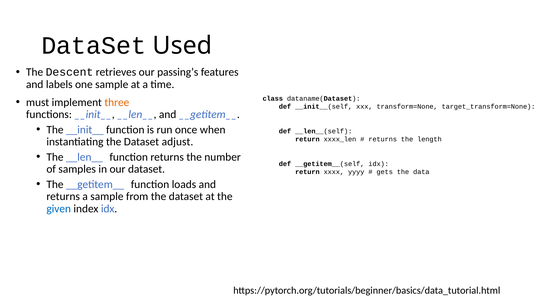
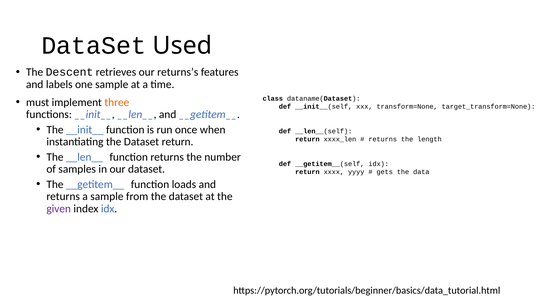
passing’s: passing’s -> returns’s (178, 72)
Dataset adjust: adjust -> return (178, 142)
given colour: blue -> purple (59, 208)
